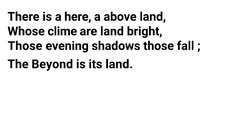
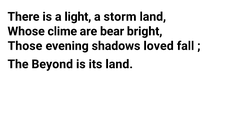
here: here -> light (78, 17)
above: above -> storm (120, 17)
are land: land -> bear (112, 31)
shadows those: those -> loved (159, 46)
